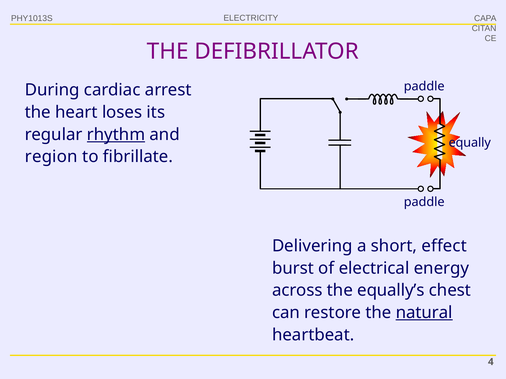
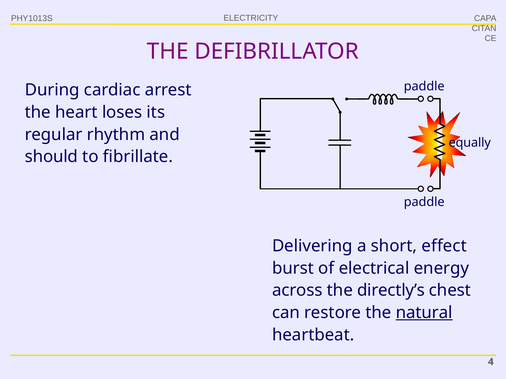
rhythm underline: present -> none (116, 135)
region: region -> should (51, 157)
equally’s: equally’s -> directly’s (391, 291)
